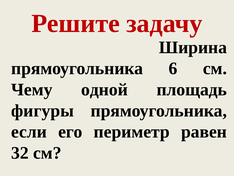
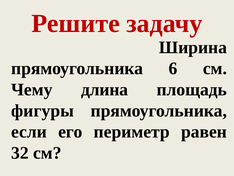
одной: одной -> длина (105, 89)
